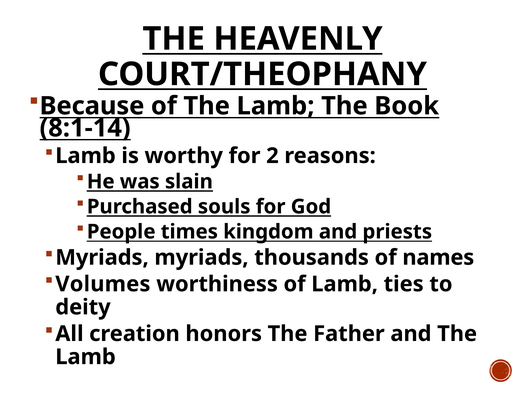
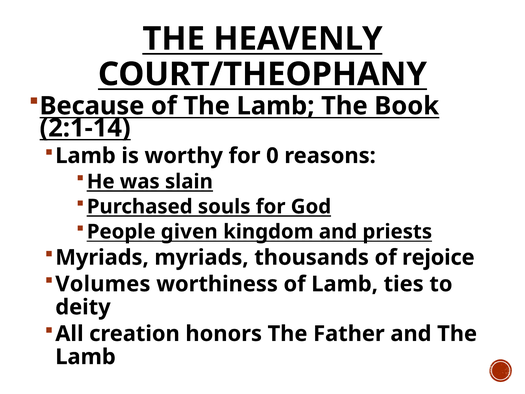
8:1-14: 8:1-14 -> 2:1-14 (85, 128)
2: 2 -> 0 (272, 156)
times: times -> given (189, 232)
names: names -> rejoice (438, 257)
